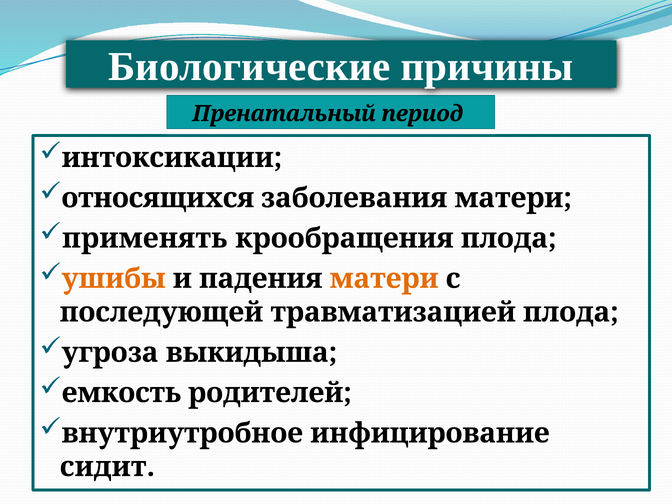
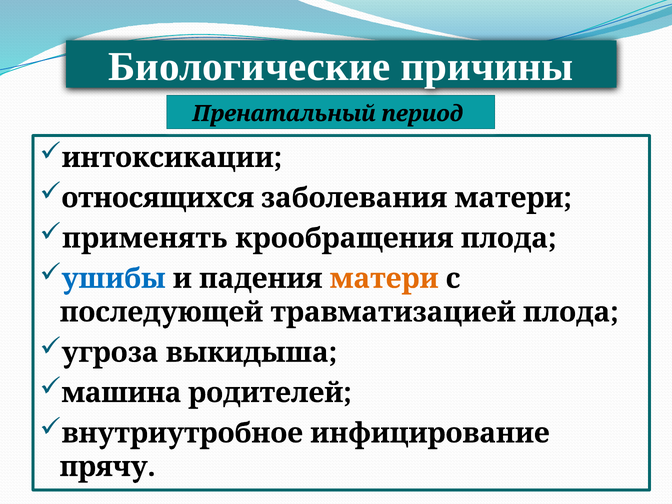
ушибы colour: orange -> blue (114, 279)
емкость: емкость -> машина (121, 393)
сидит: сидит -> прячу (108, 467)
